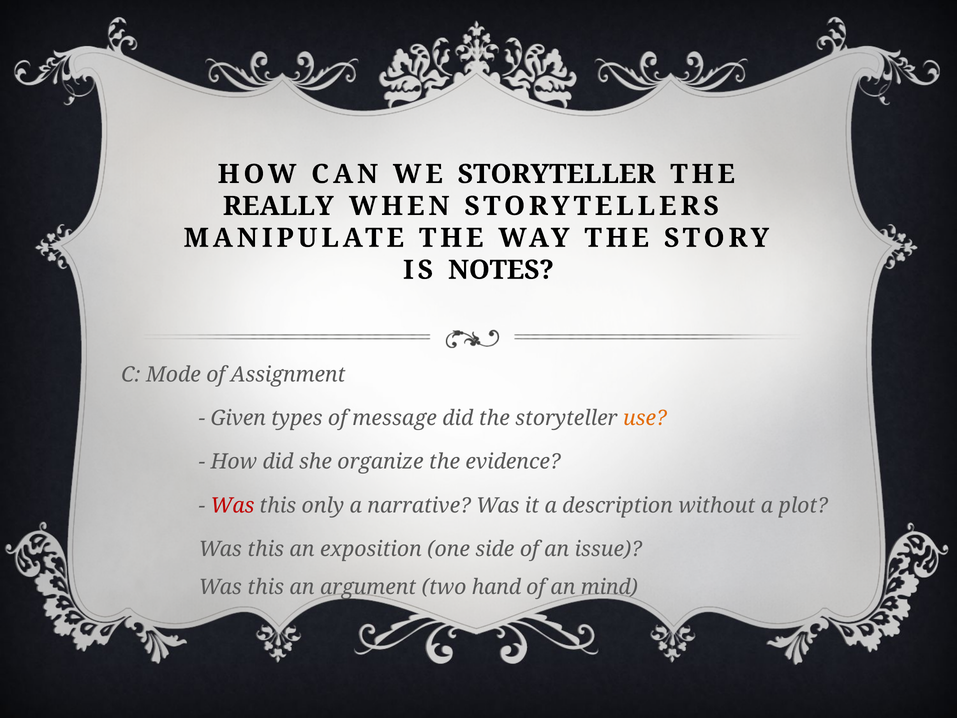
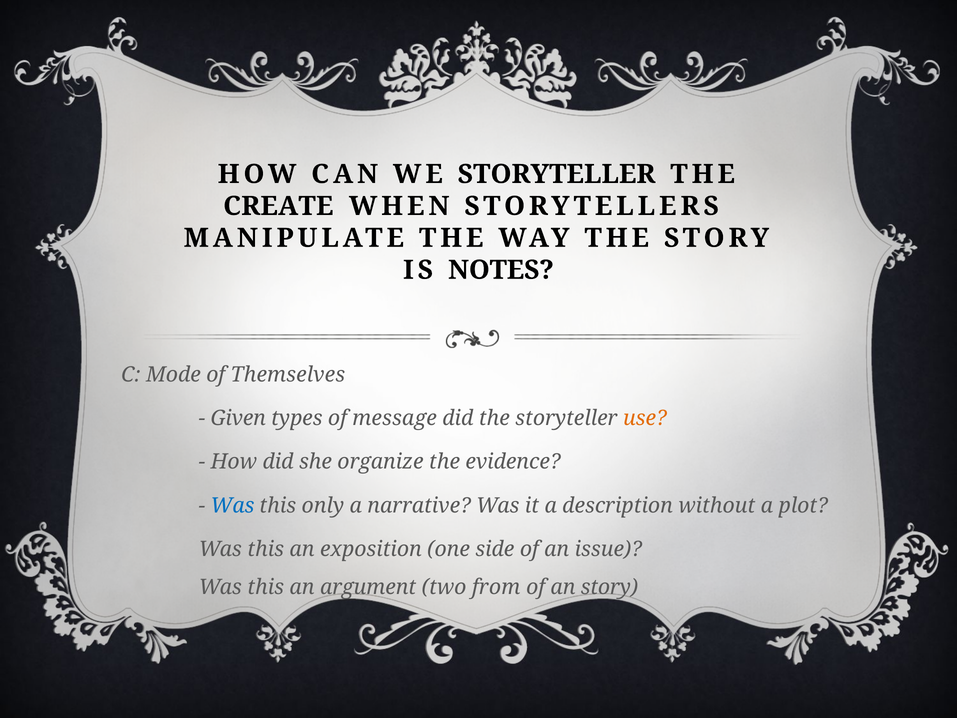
REALLY: REALLY -> CREATE (278, 206)
Assignment: Assignment -> Themselves (288, 375)
Was colour: red -> blue (232, 505)
hand: hand -> from (496, 587)
an mind: mind -> story (609, 587)
